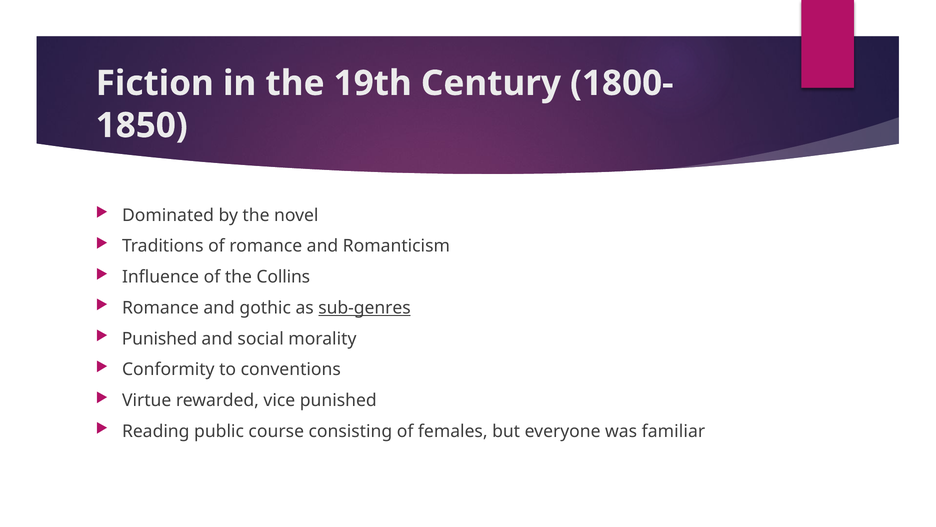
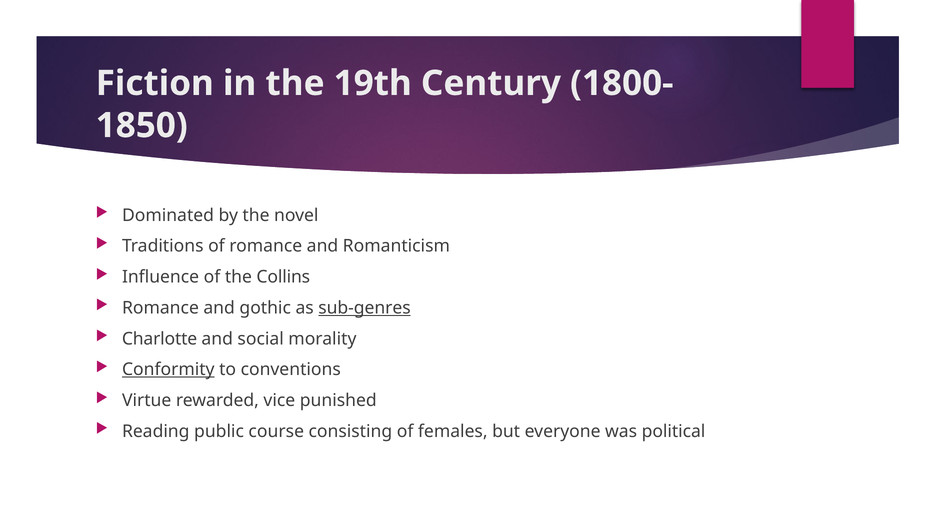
Punished: Punished -> Charlotte (160, 338)
Conformity underline: none -> present (168, 369)
familiar: familiar -> political (674, 431)
